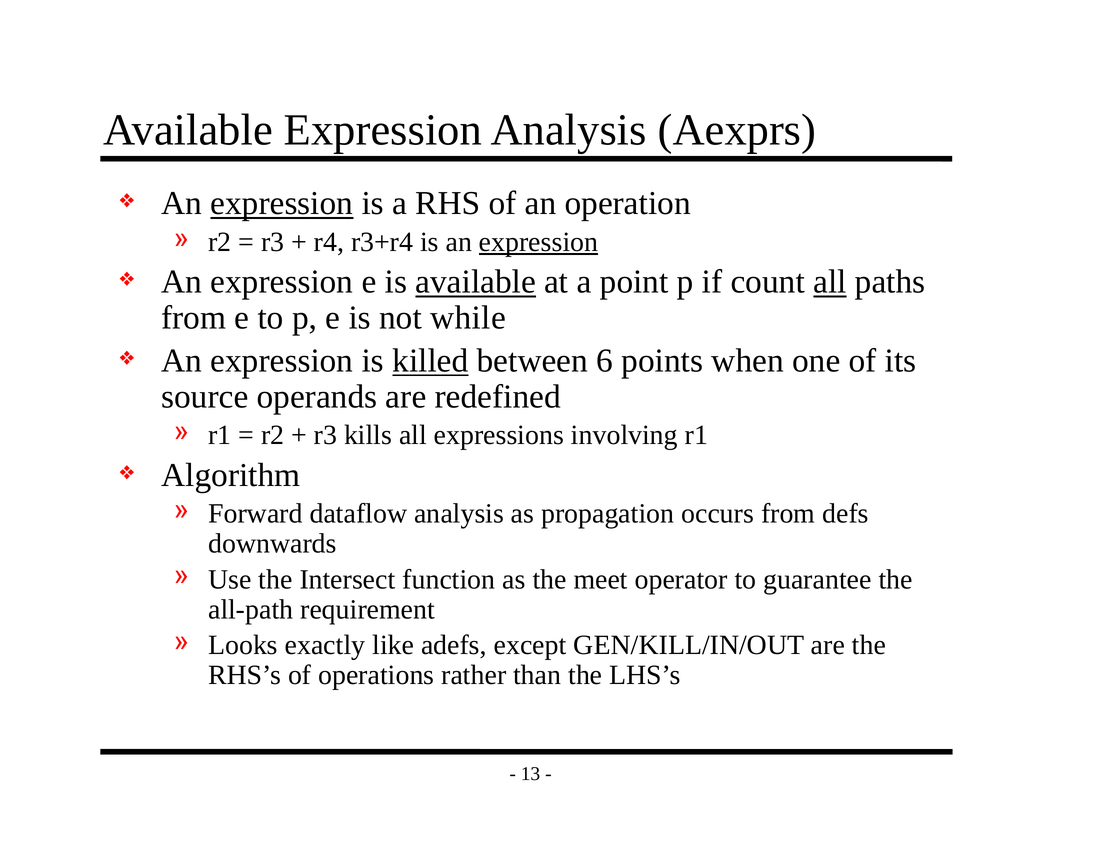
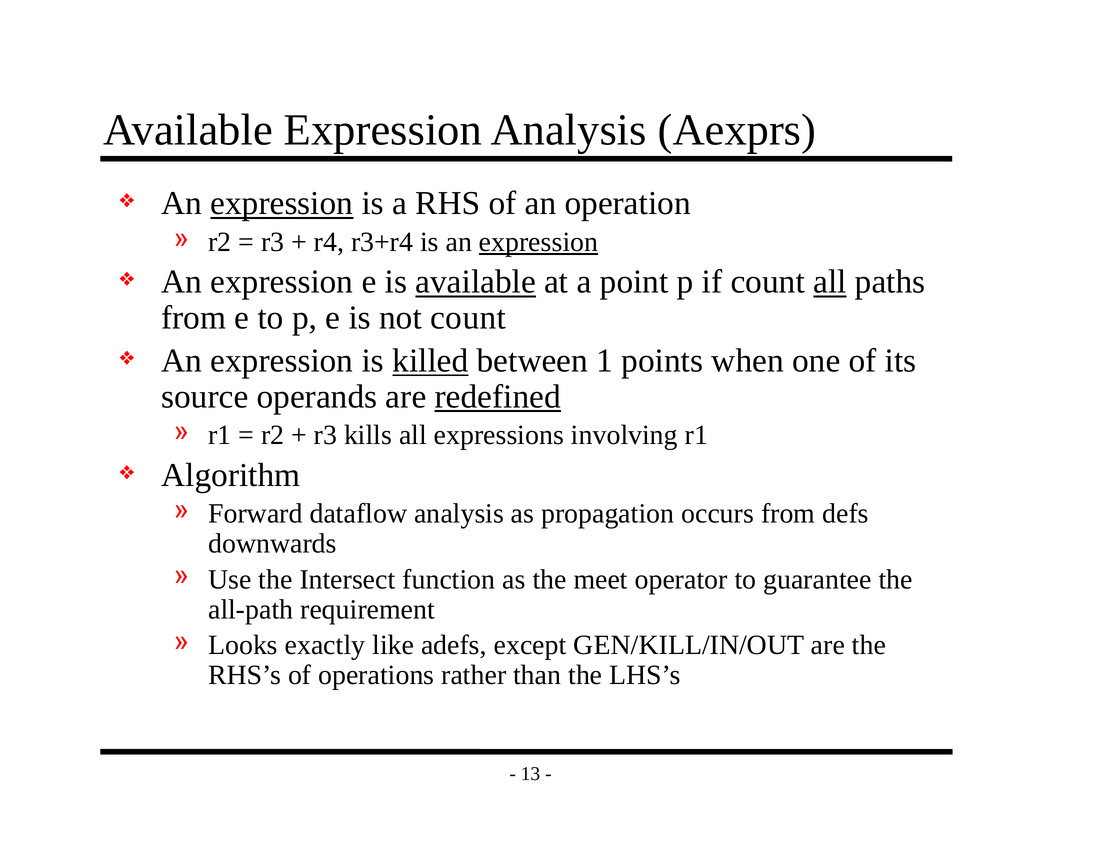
not while: while -> count (468, 318)
6: 6 -> 1 (605, 361)
redefined underline: none -> present (498, 397)
